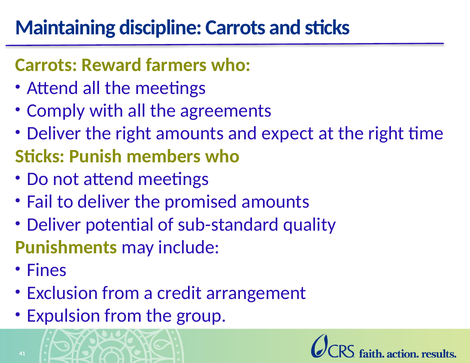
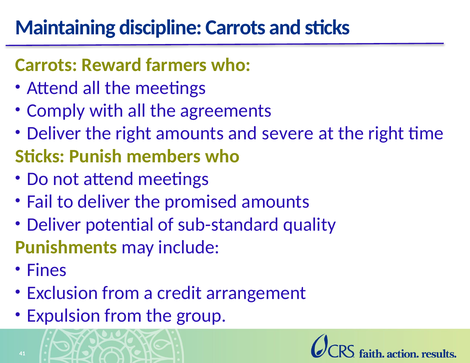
expect: expect -> severe (288, 133)
